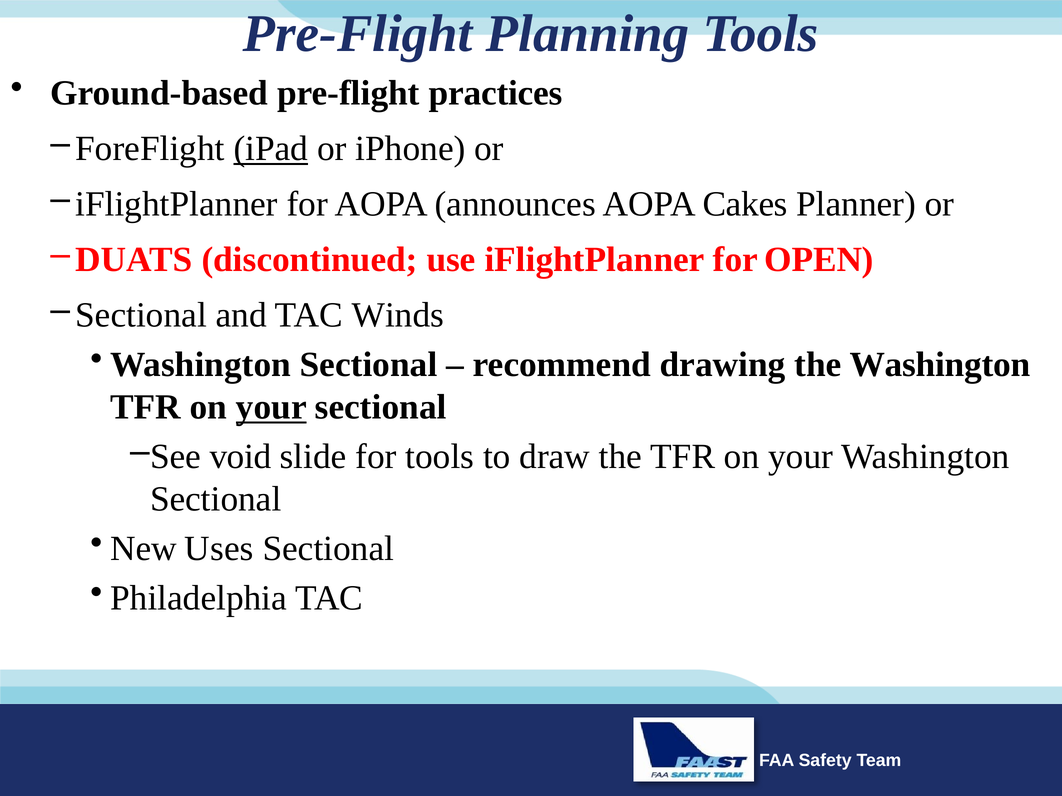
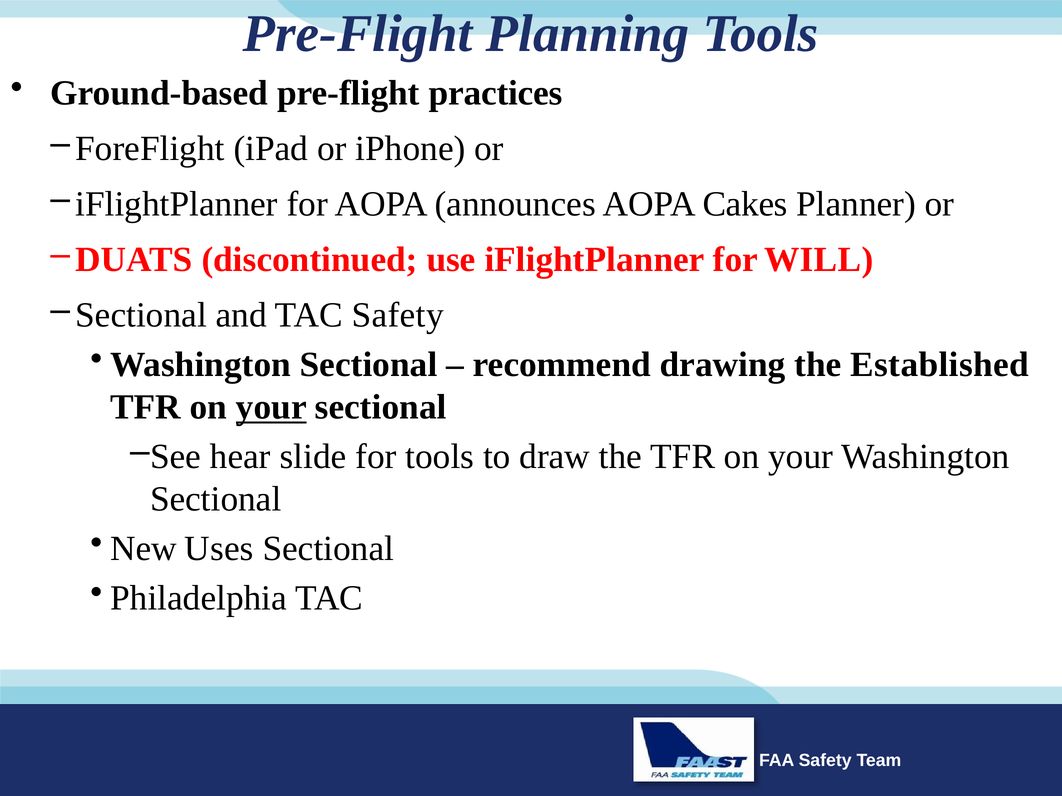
iPad underline: present -> none (271, 149)
OPEN: OPEN -> WILL (819, 260)
TAC Winds: Winds -> Safety (398, 315)
the Washington: Washington -> Established (940, 365)
void: void -> hear (240, 457)
